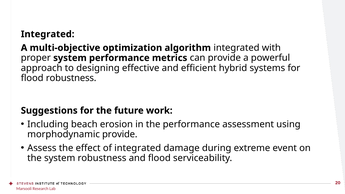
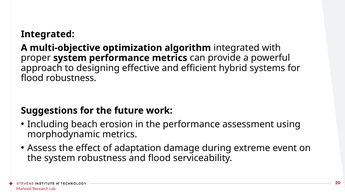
morphodynamic provide: provide -> metrics (120, 134)
of integrated: integrated -> adaptation (138, 148)
